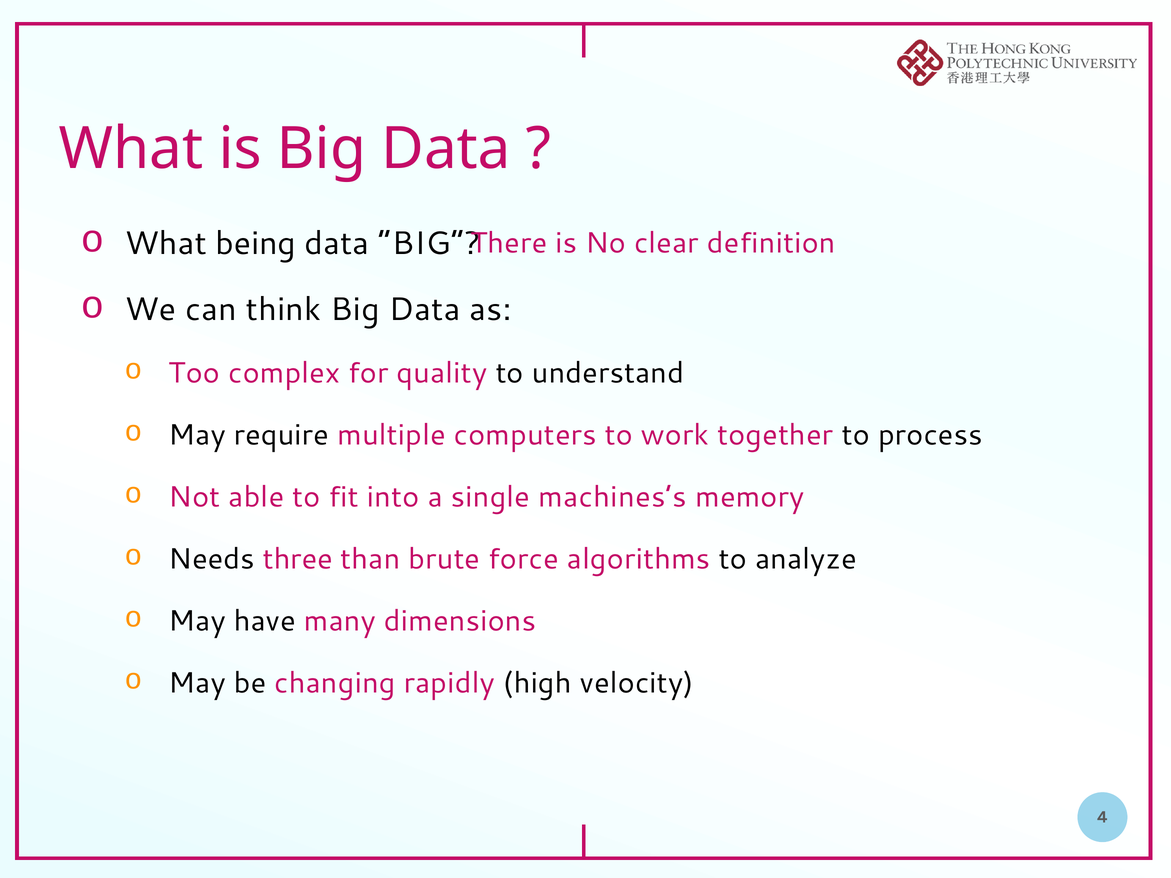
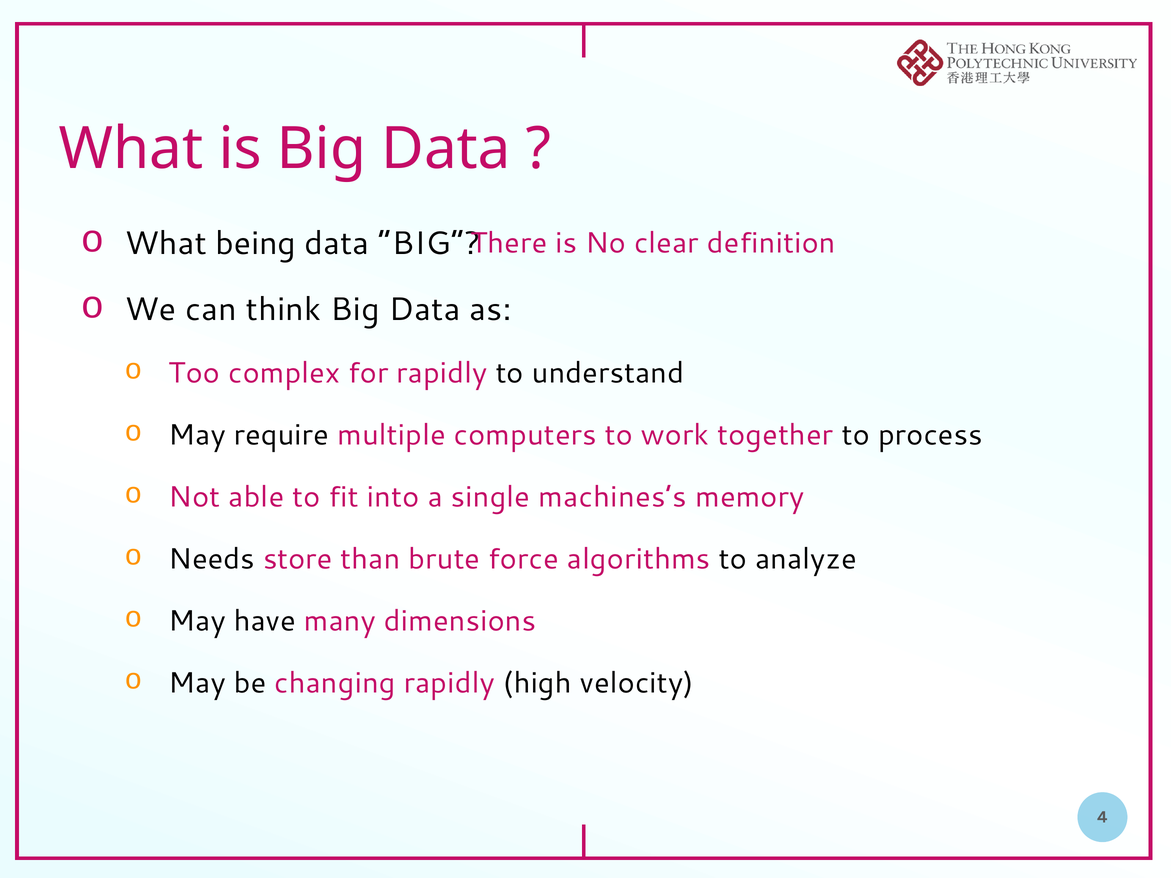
for quality: quality -> rapidly (442, 373)
three: three -> store (298, 559)
